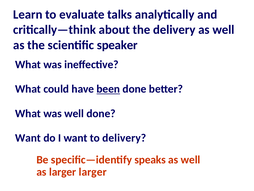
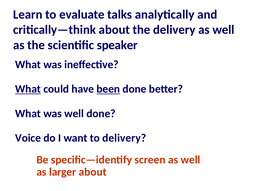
What underline: none -> present (28, 89)
Want: Want -> Voice (28, 138)
speaks: speaks -> screen (150, 159)
larger larger: larger -> about (93, 172)
